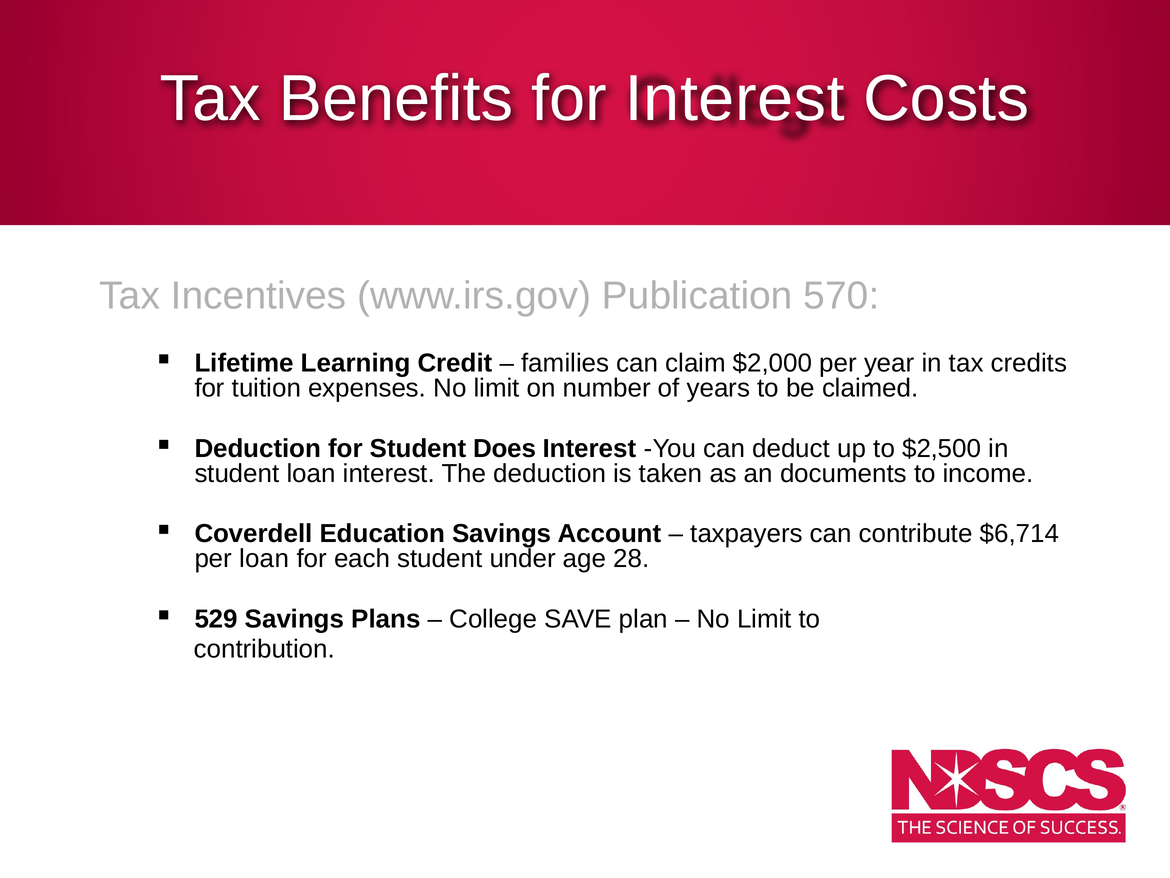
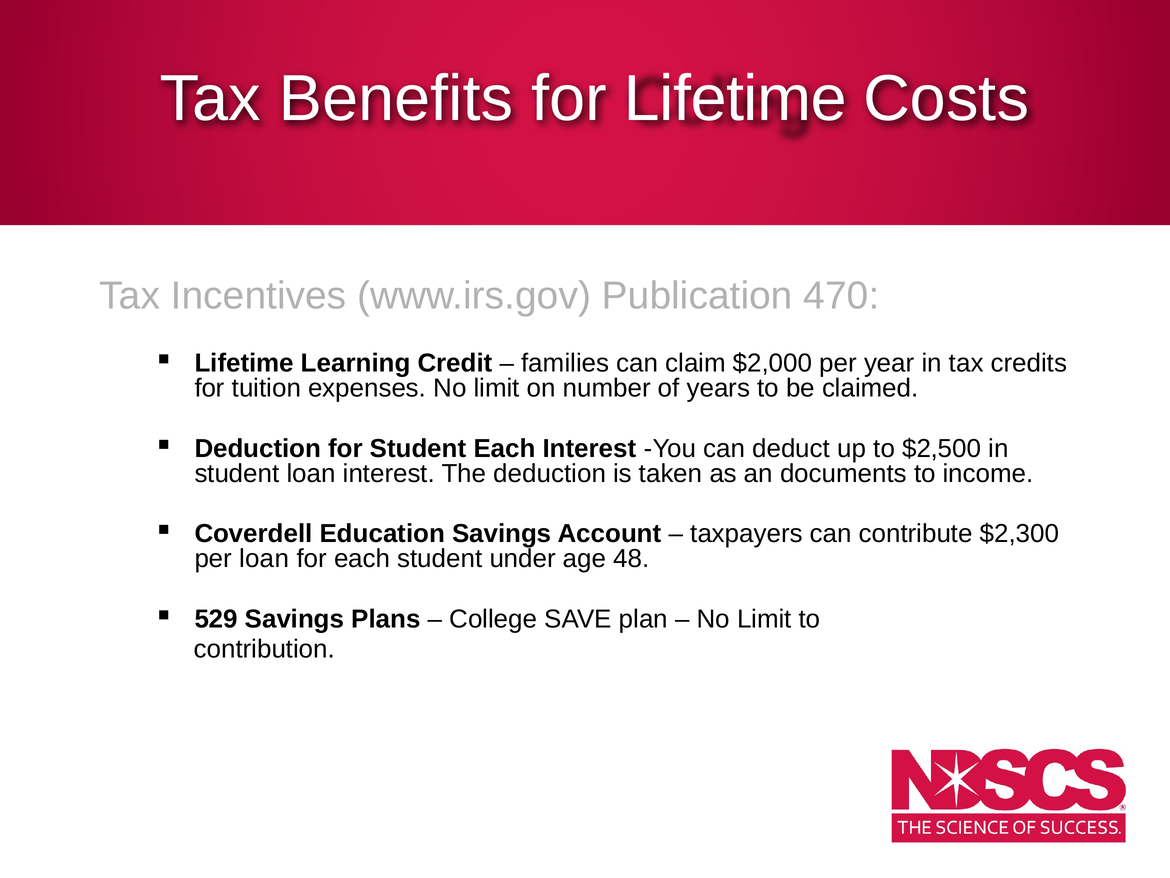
for Interest: Interest -> Lifetime (735, 99)
570: 570 -> 470 (841, 296)
Student Does: Does -> Each (505, 448)
$6,714: $6,714 -> $2,300 (1019, 534)
28: 28 -> 48 (631, 559)
